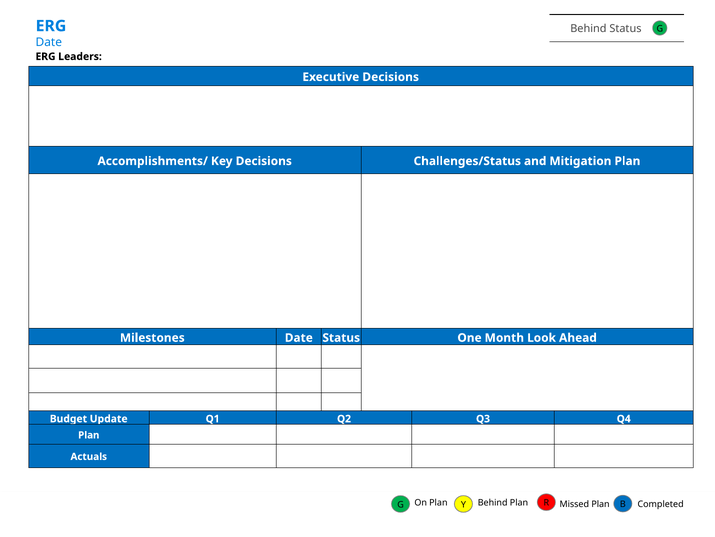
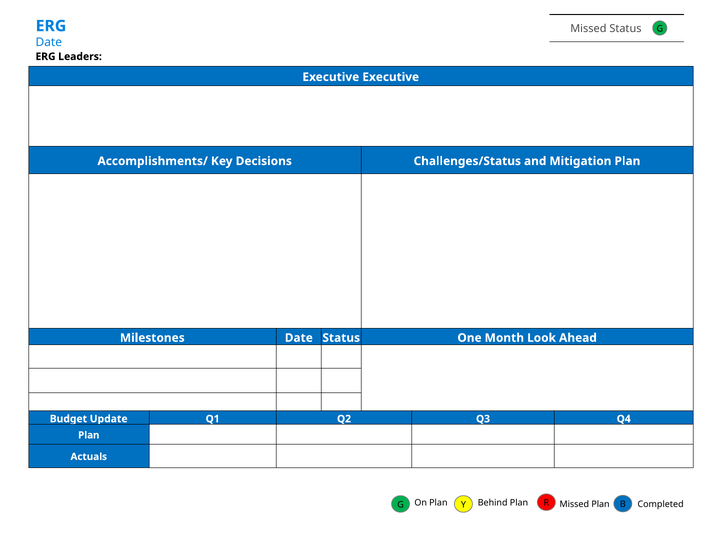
Behind: Behind -> Missed (588, 29)
Executive Decisions: Decisions -> Executive (391, 77)
